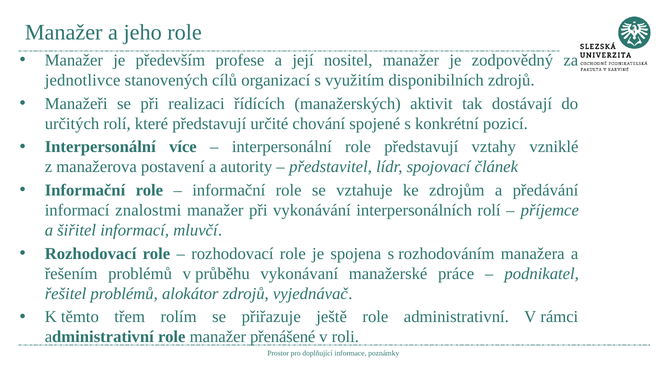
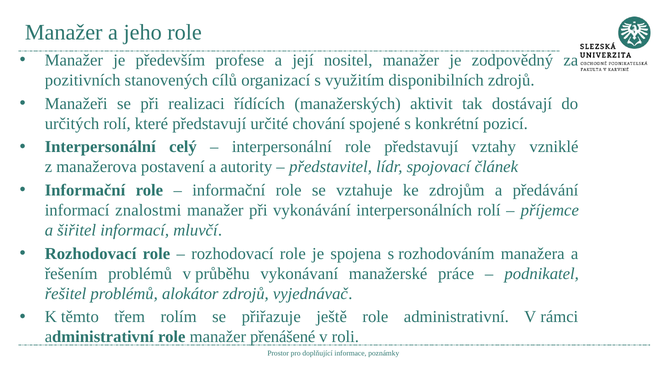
jednotlivce: jednotlivce -> pozitivních (83, 80)
více: více -> celý (183, 147)
